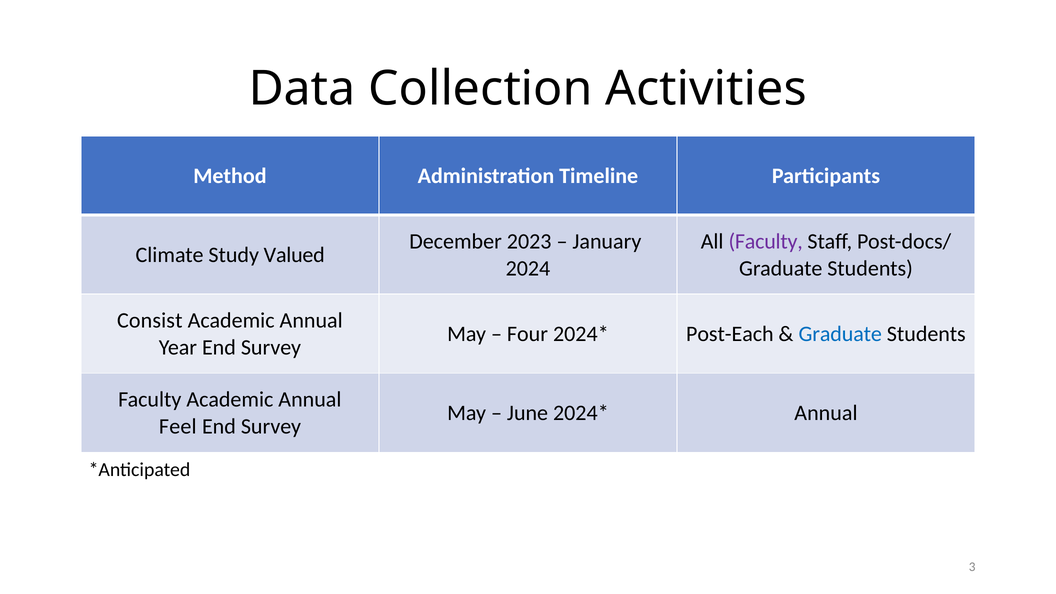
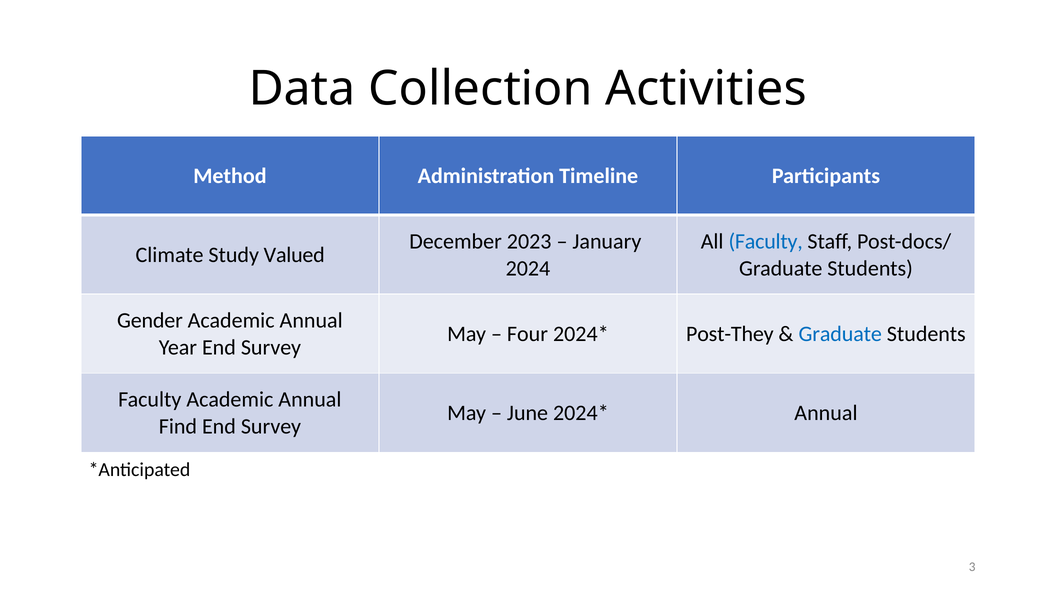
Faculty colour: purple -> blue (766, 241)
Consist: Consist -> Gender (150, 321)
Post-Each: Post-Each -> Post-They (730, 334)
Feel: Feel -> Find (178, 427)
